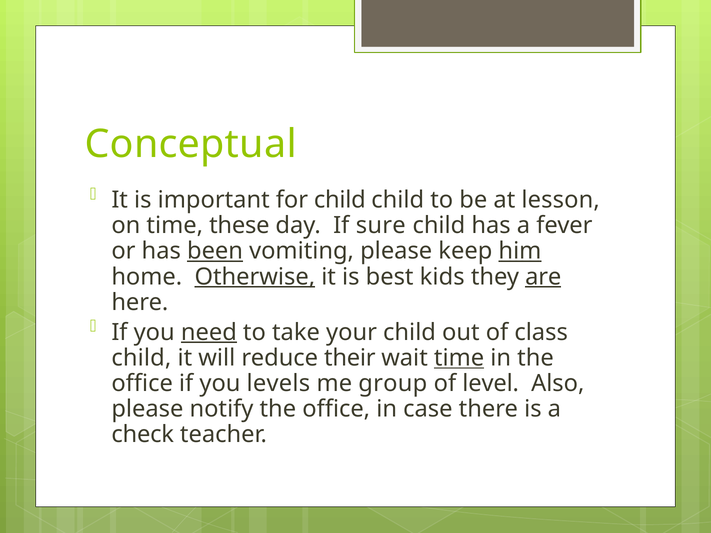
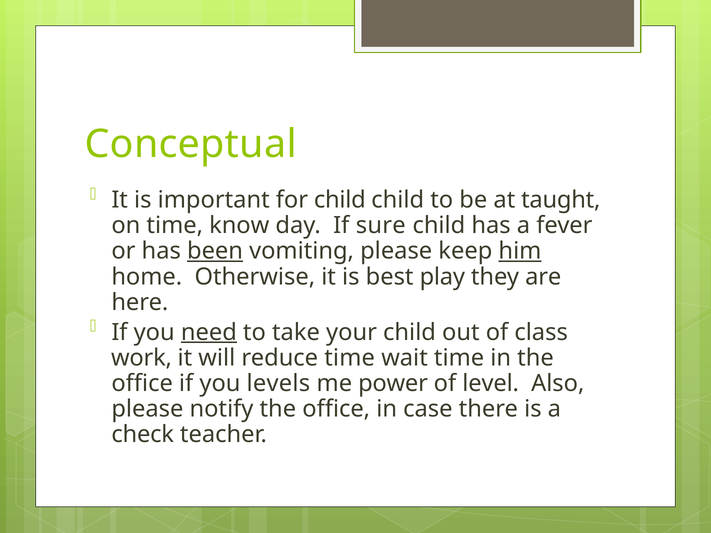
lesson: lesson -> taught (561, 200)
these: these -> know (239, 226)
Otherwise underline: present -> none (255, 277)
kids: kids -> play (442, 277)
are underline: present -> none (543, 277)
child: child -> work (142, 358)
reduce their: their -> time (350, 358)
time underline: present -> none (459, 358)
group: group -> power (393, 384)
